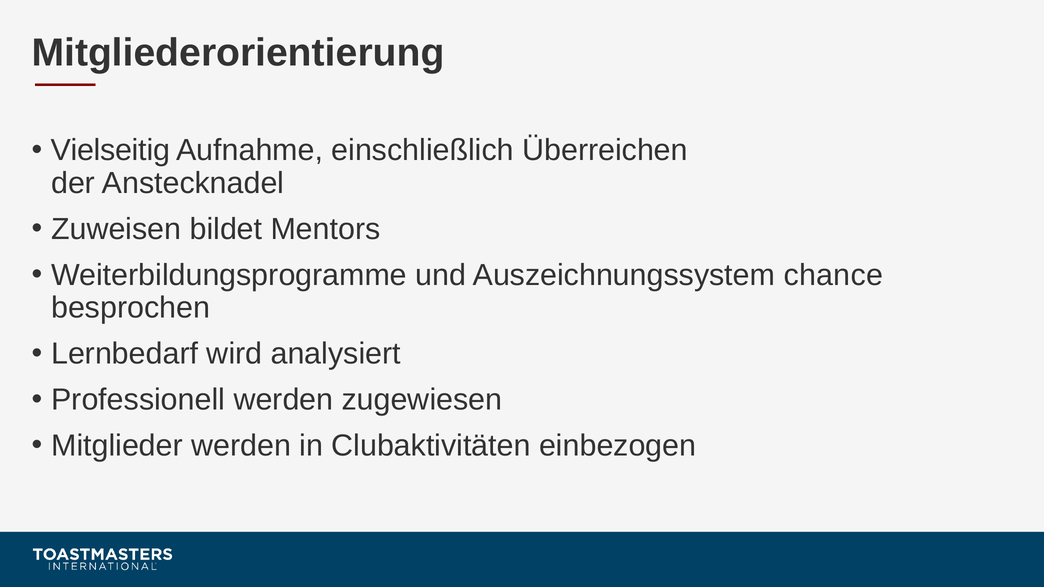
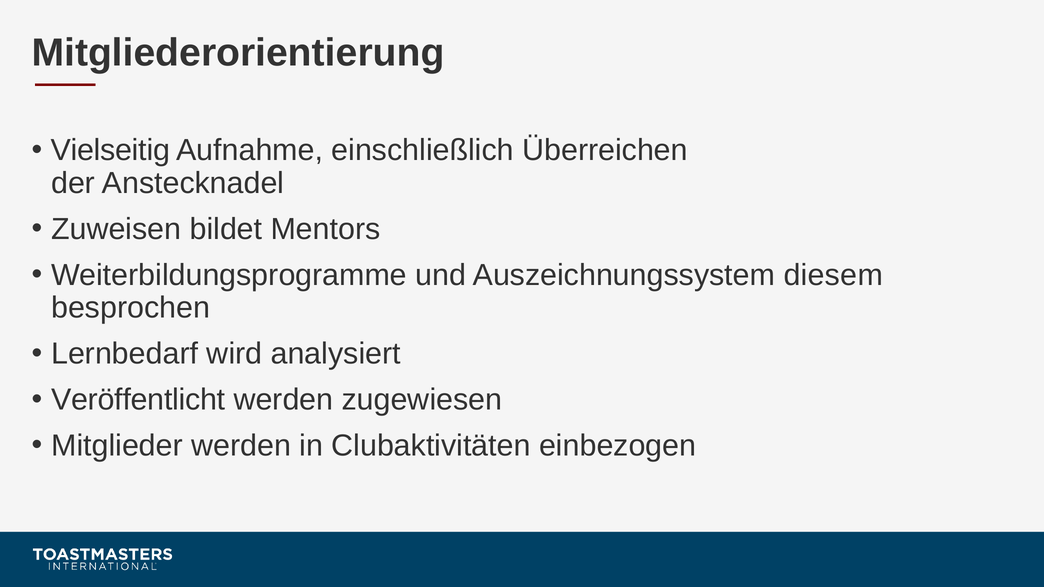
chance: chance -> diesem (833, 275)
Professionell: Professionell -> Veröffentlicht (138, 400)
